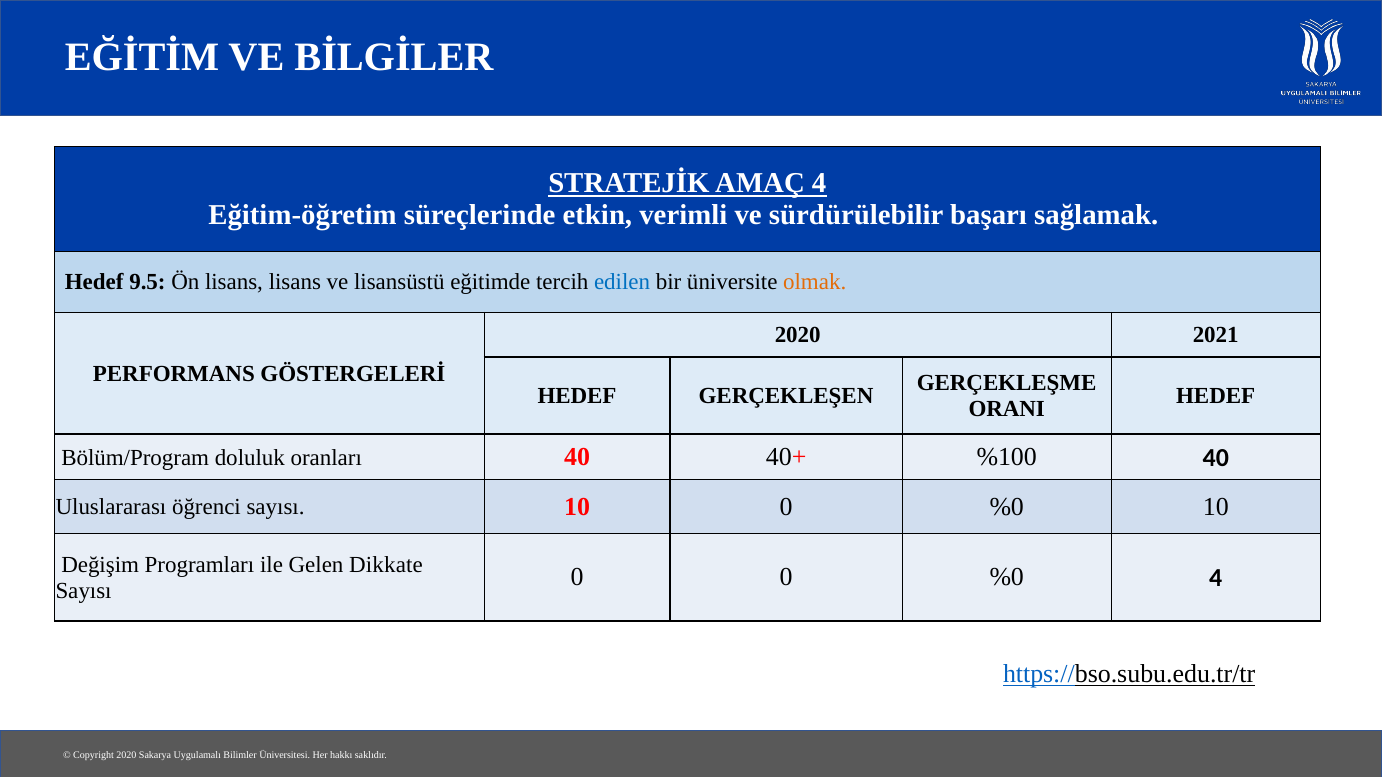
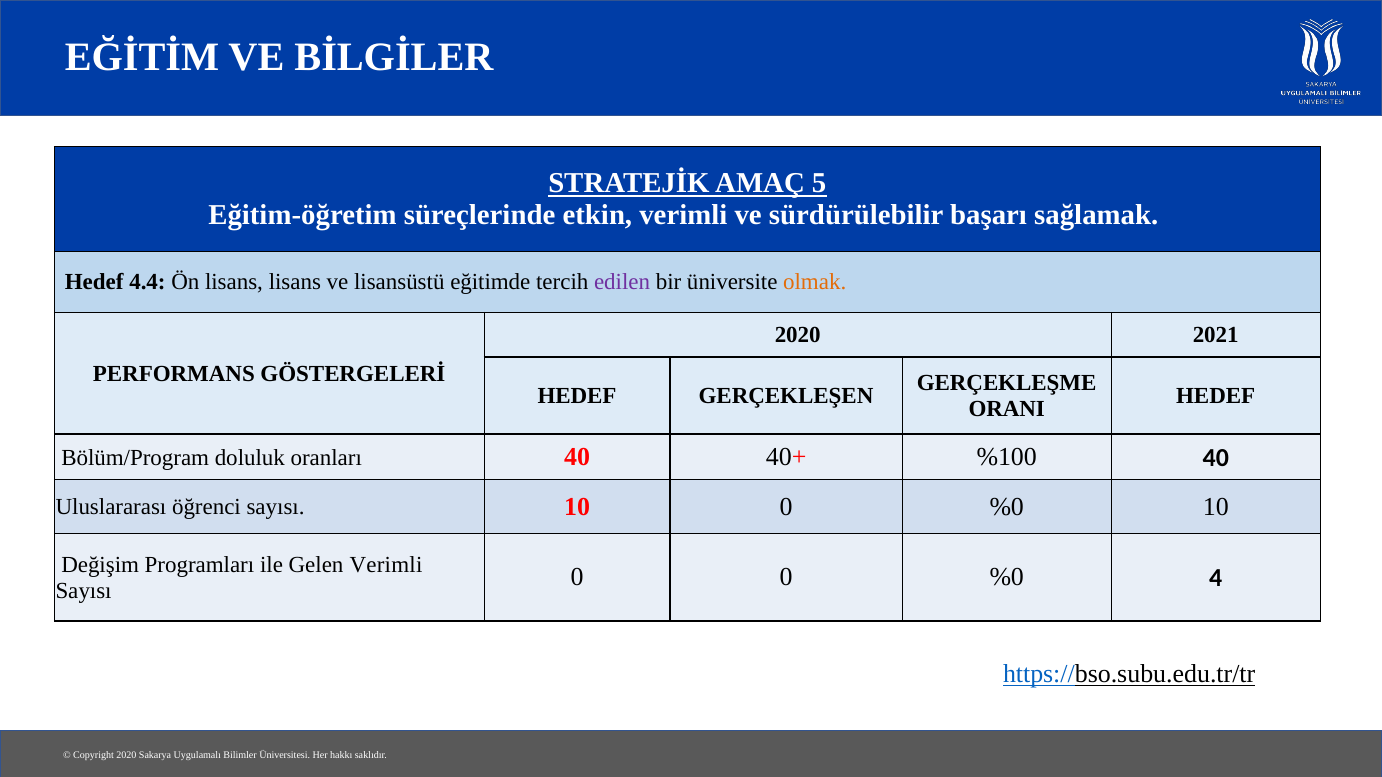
AMAÇ 4: 4 -> 5 (819, 183)
9.5: 9.5 -> 4.4 (147, 282)
edilen colour: blue -> purple (622, 282)
Gelen Dikkate: Dikkate -> Verimli (386, 565)
